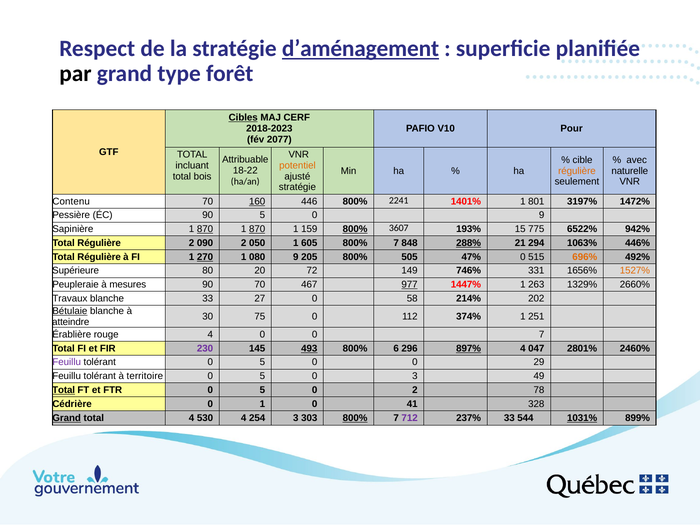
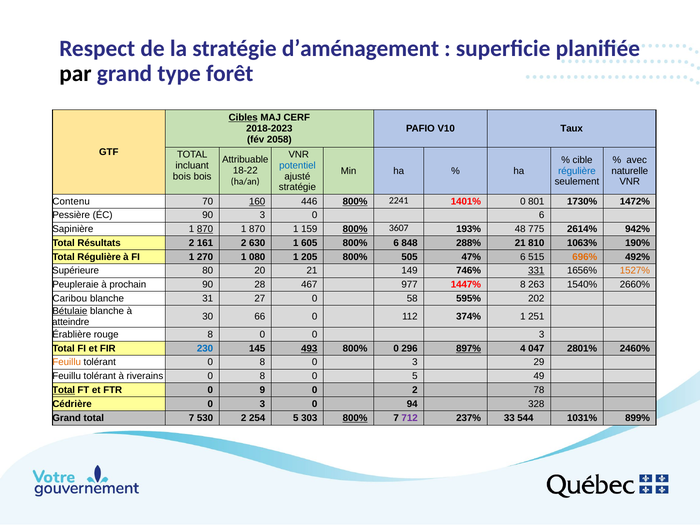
d’aménagement underline: present -> none (361, 49)
Pour: Pour -> Taux (572, 129)
2077: 2077 -> 2058 (279, 139)
potentiel colour: orange -> blue (297, 165)
régulière colour: orange -> blue (577, 171)
total: total -> bois (182, 176)
800% underline: none -> present (355, 201)
1401% 1: 1 -> 0 (523, 201)
3197%: 3197% -> 1730% (582, 201)
90 5: 5 -> 3 (262, 215)
0 9: 9 -> 6 (542, 215)
870 underline: present -> none (257, 229)
15: 15 -> 48 (520, 229)
6522%: 6522% -> 2614% (582, 229)
Régulière: Régulière -> Résultats (99, 243)
090: 090 -> 161 (205, 243)
050: 050 -> 630 (257, 243)
605 800% 7: 7 -> 6 (396, 243)
288% underline: present -> none (469, 243)
294: 294 -> 810 (536, 243)
446%: 446% -> 190% (638, 243)
270 underline: present -> none (205, 257)
080 9: 9 -> 1 (296, 257)
47% 0: 0 -> 6 (523, 257)
20 72: 72 -> 21 (312, 271)
331 underline: none -> present (536, 271)
mesures: mesures -> prochain (128, 285)
90 70: 70 -> 28 (260, 285)
977 underline: present -> none (410, 285)
1447% 1: 1 -> 8 (523, 285)
1329%: 1329% -> 1540% (582, 285)
Travaux: Travaux -> Caribou (70, 298)
blanche 33: 33 -> 31 (208, 298)
214%: 214% -> 595% (469, 298)
75: 75 -> 66 (260, 316)
rouge 4: 4 -> 8 (210, 334)
0 0 7: 7 -> 3 (542, 334)
230 colour: purple -> blue (205, 348)
800% 6: 6 -> 0 (396, 348)
Feuillu colour: purple -> orange (67, 362)
tolérant 0 5: 5 -> 8 (262, 362)
0: 0 -> 3 (415, 362)
territoire: territoire -> riverains (145, 376)
5: 5 -> 8 (262, 376)
0 3: 3 -> 5 (415, 376)
FTR 0 5: 5 -> 9 (262, 390)
Cédrière 0 1: 1 -> 3 (262, 404)
41: 41 -> 94 (412, 404)
Grand underline: present -> none (67, 418)
total 4: 4 -> 7 (192, 418)
530 4: 4 -> 2 (244, 418)
254 3: 3 -> 5 (296, 418)
1031% underline: present -> none (582, 418)
